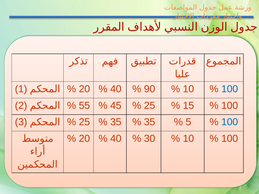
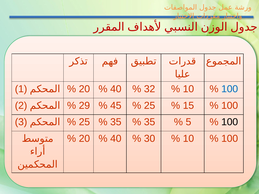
90: 90 -> 32 (150, 89)
55: 55 -> 29 (84, 106)
100 colour: blue -> black (230, 122)
